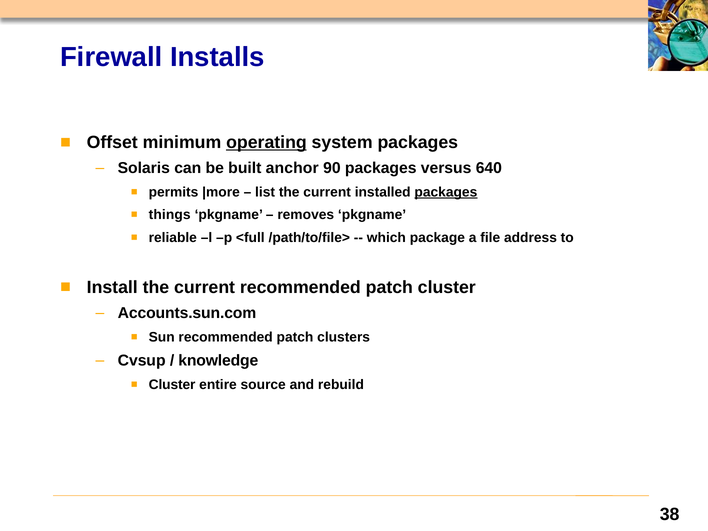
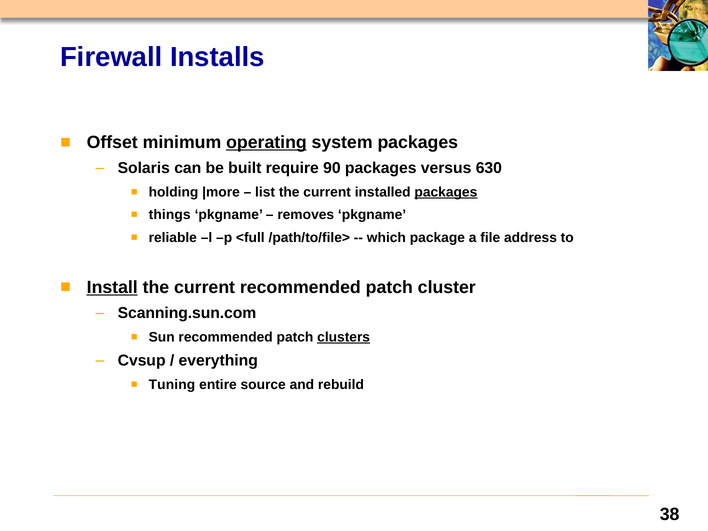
anchor: anchor -> require (292, 168)
640: 640 -> 630 (489, 168)
permits: permits -> holding (174, 192)
Install underline: none -> present (112, 287)
Accounts.sun.com: Accounts.sun.com -> Scanning.sun.com (187, 313)
clusters underline: none -> present (344, 337)
knowledge: knowledge -> everything (218, 361)
Cluster: Cluster -> Tuning (172, 385)
